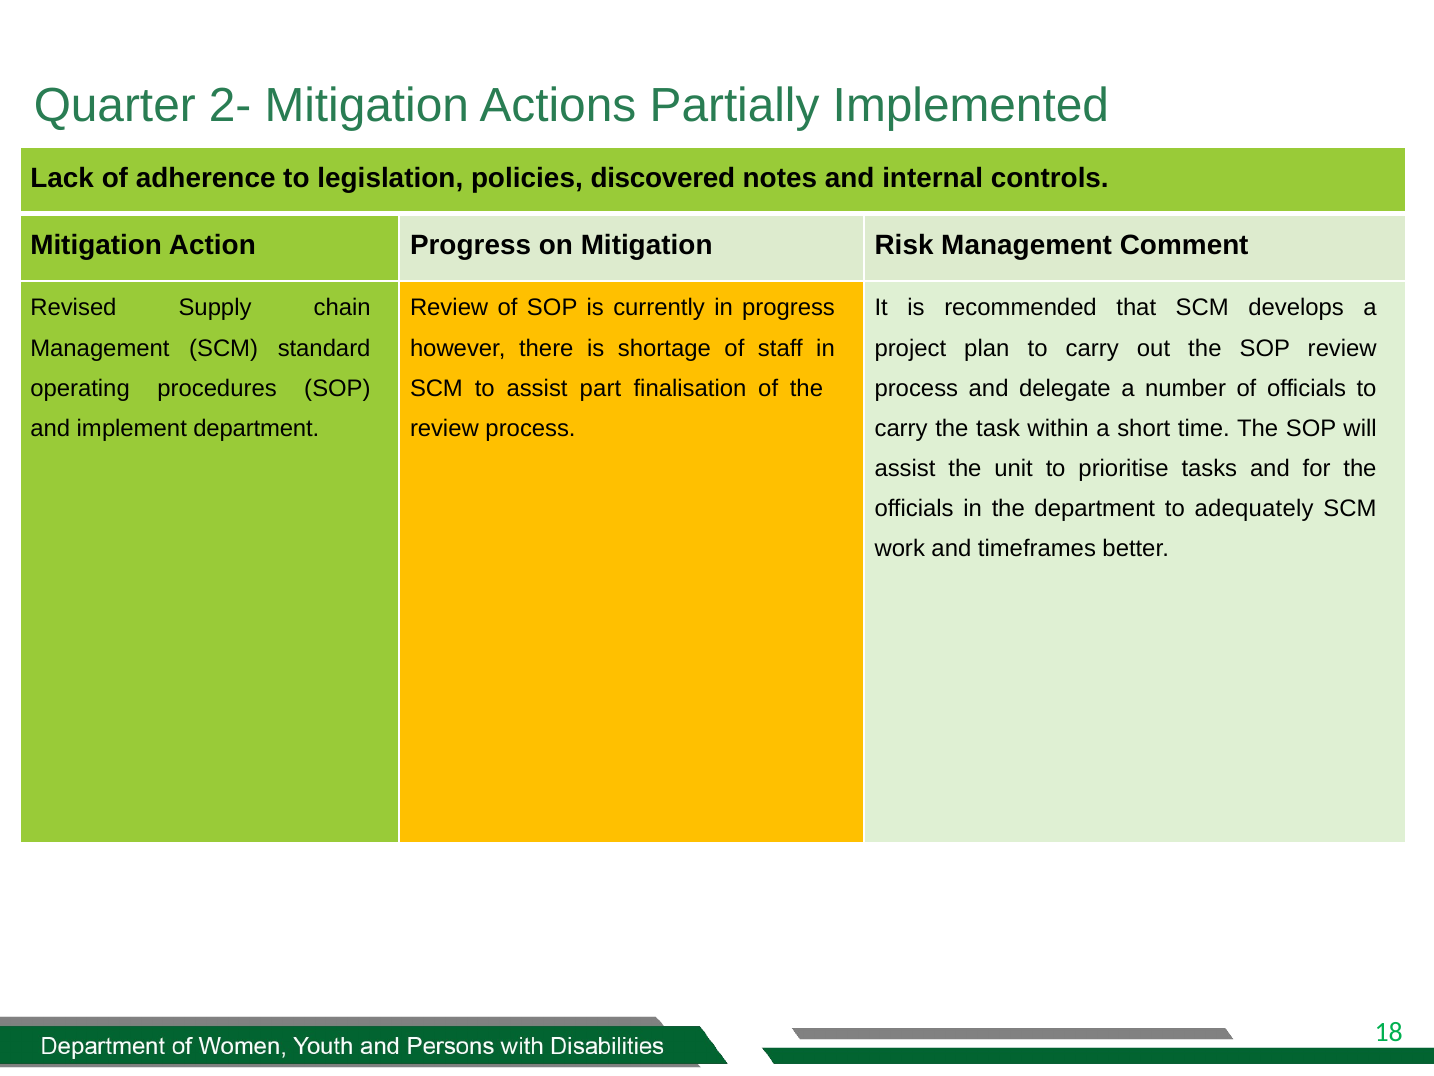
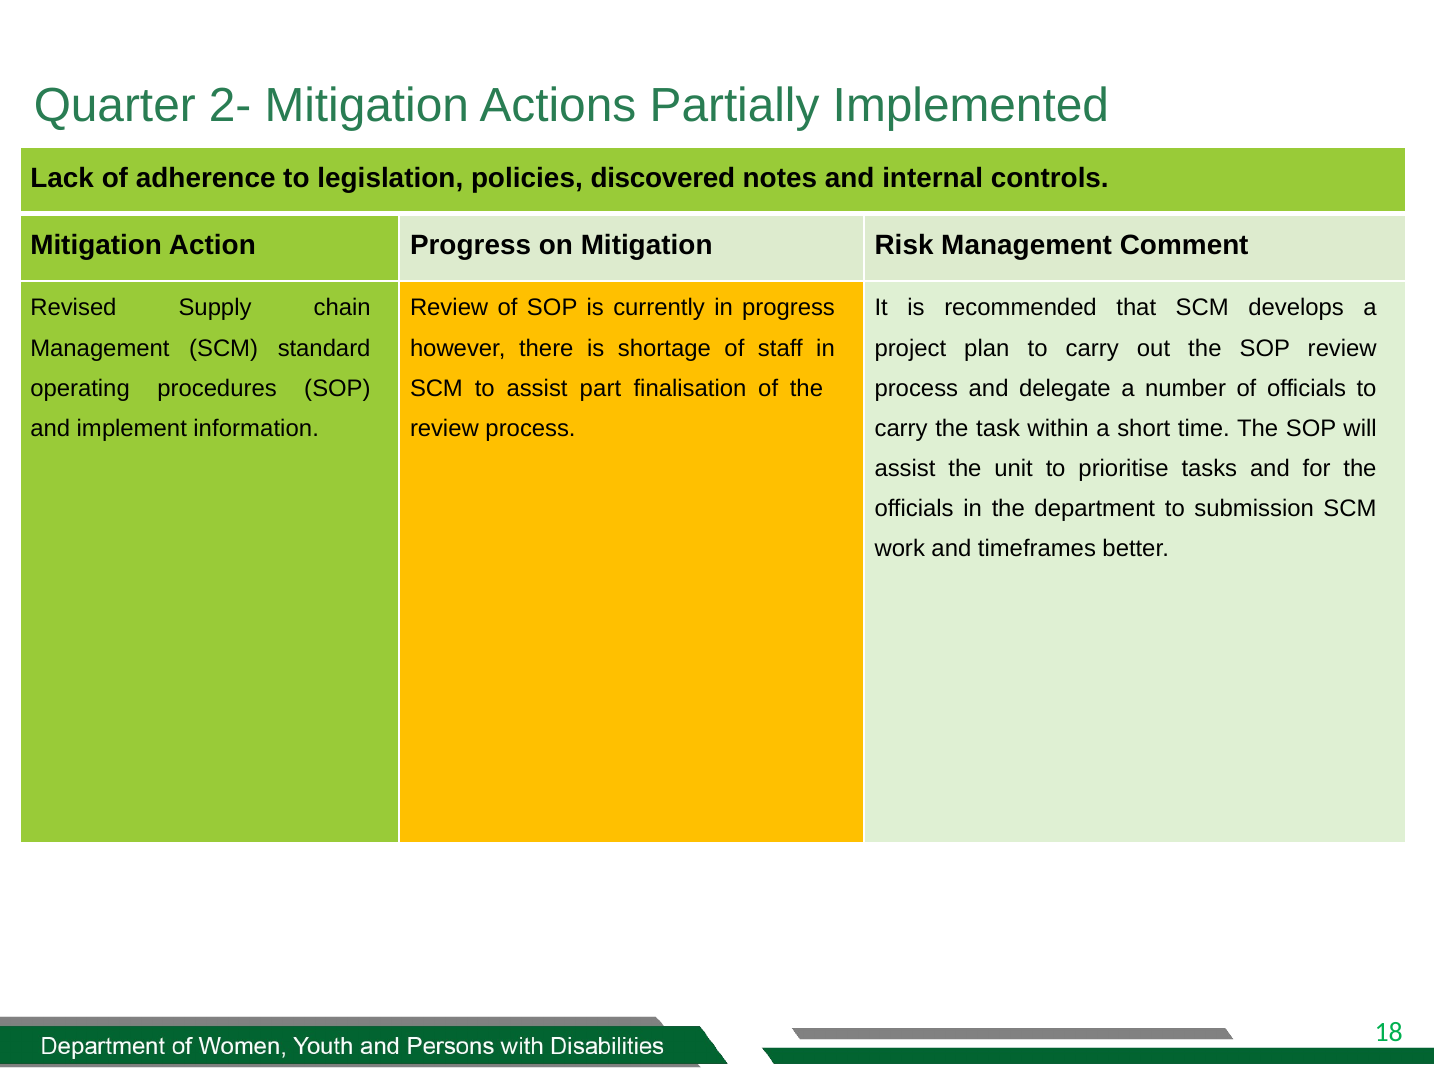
implement department: department -> information (256, 428)
adequately: adequately -> submission (1254, 509)
